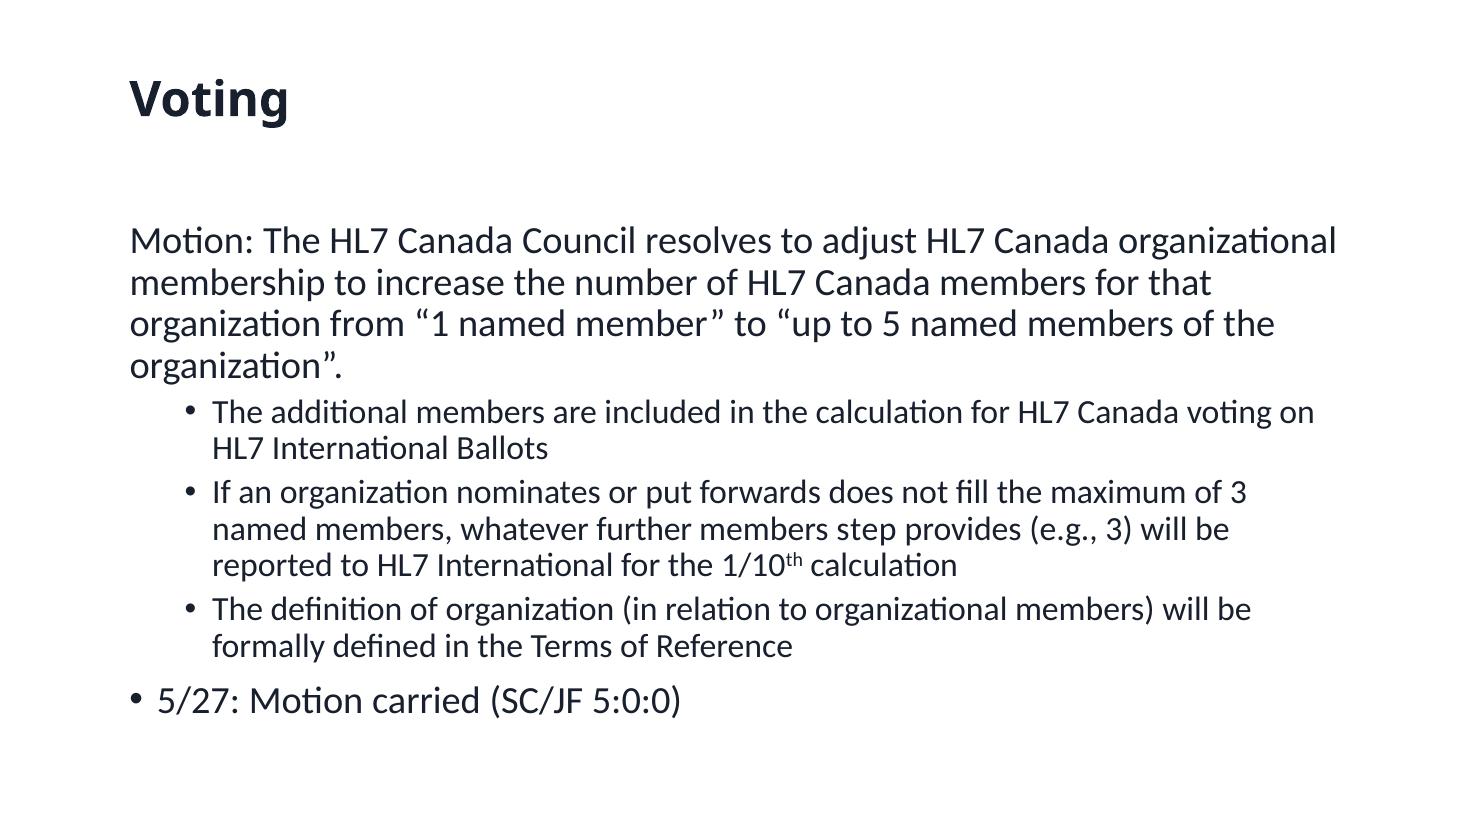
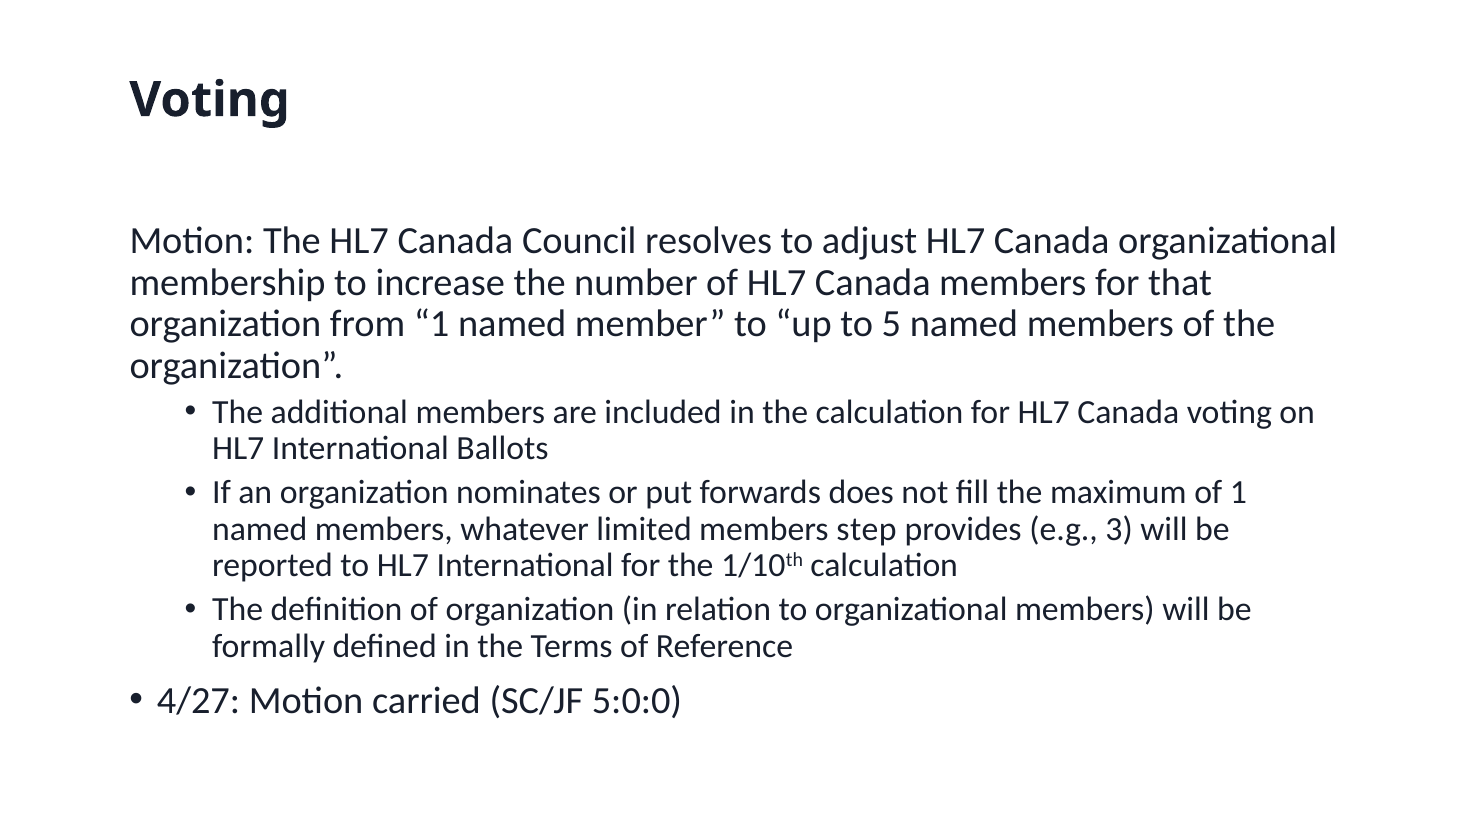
of 3: 3 -> 1 (1238, 493)
further: further -> limited (644, 529)
5/27: 5/27 -> 4/27 (198, 701)
